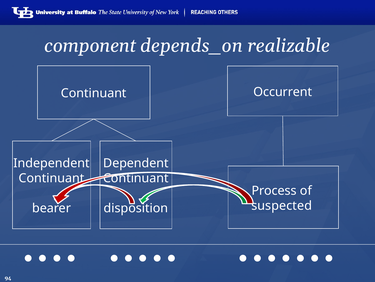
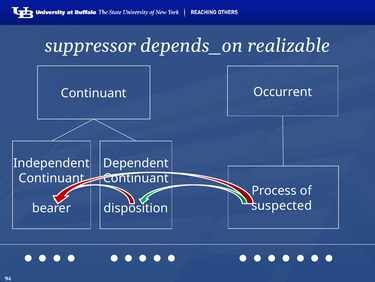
component: component -> suppressor (90, 46)
